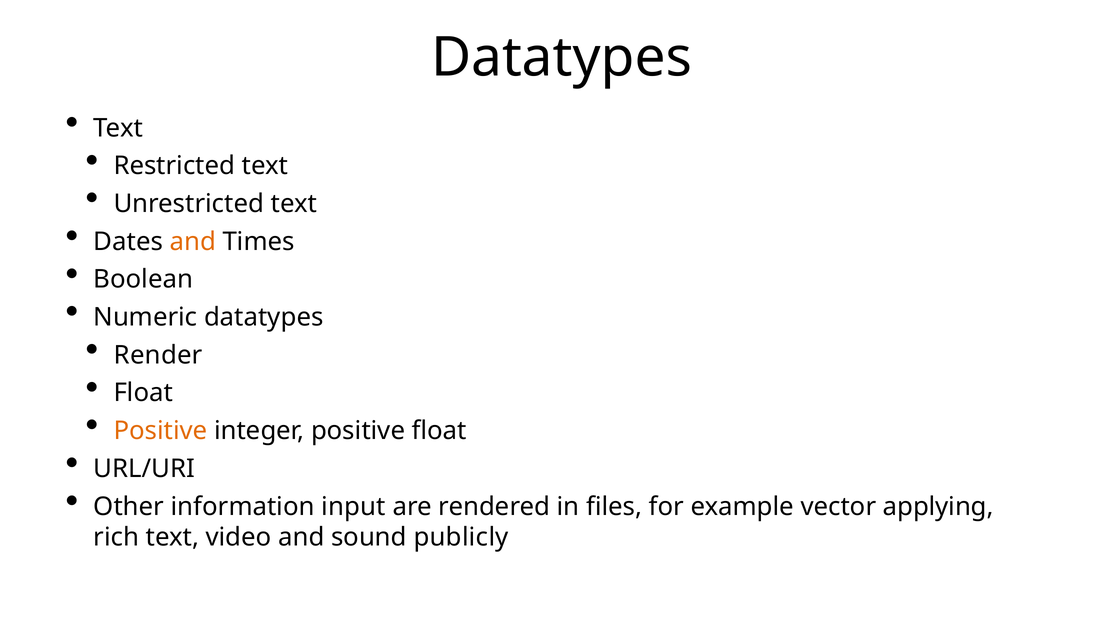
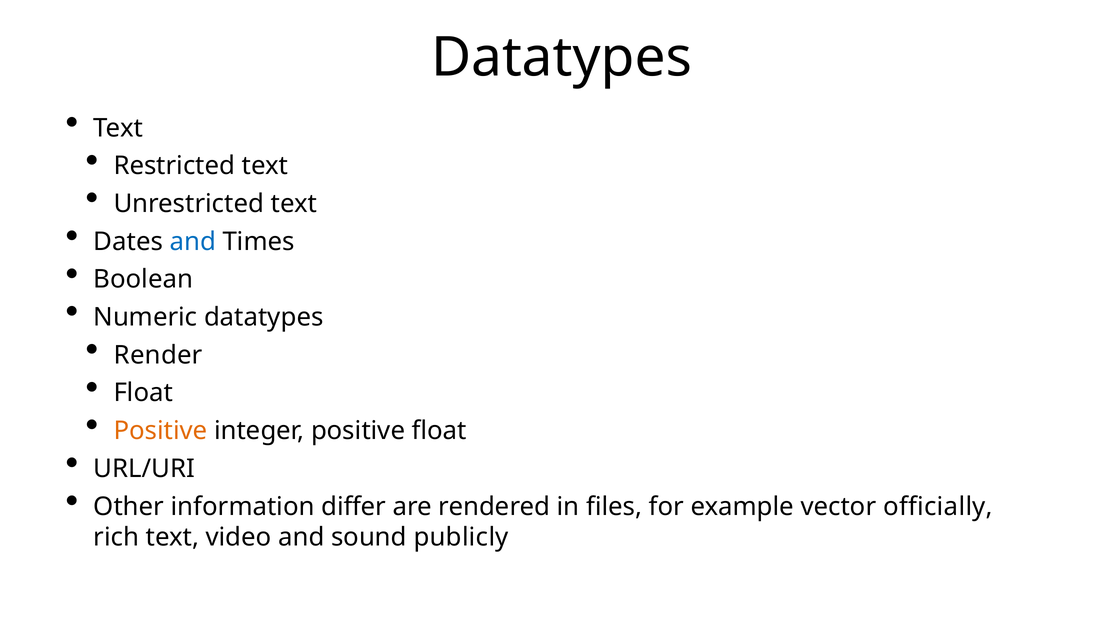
and colour: orange -> blue (193, 242)
input: input -> differ (354, 507)
applying: applying -> officially (938, 507)
